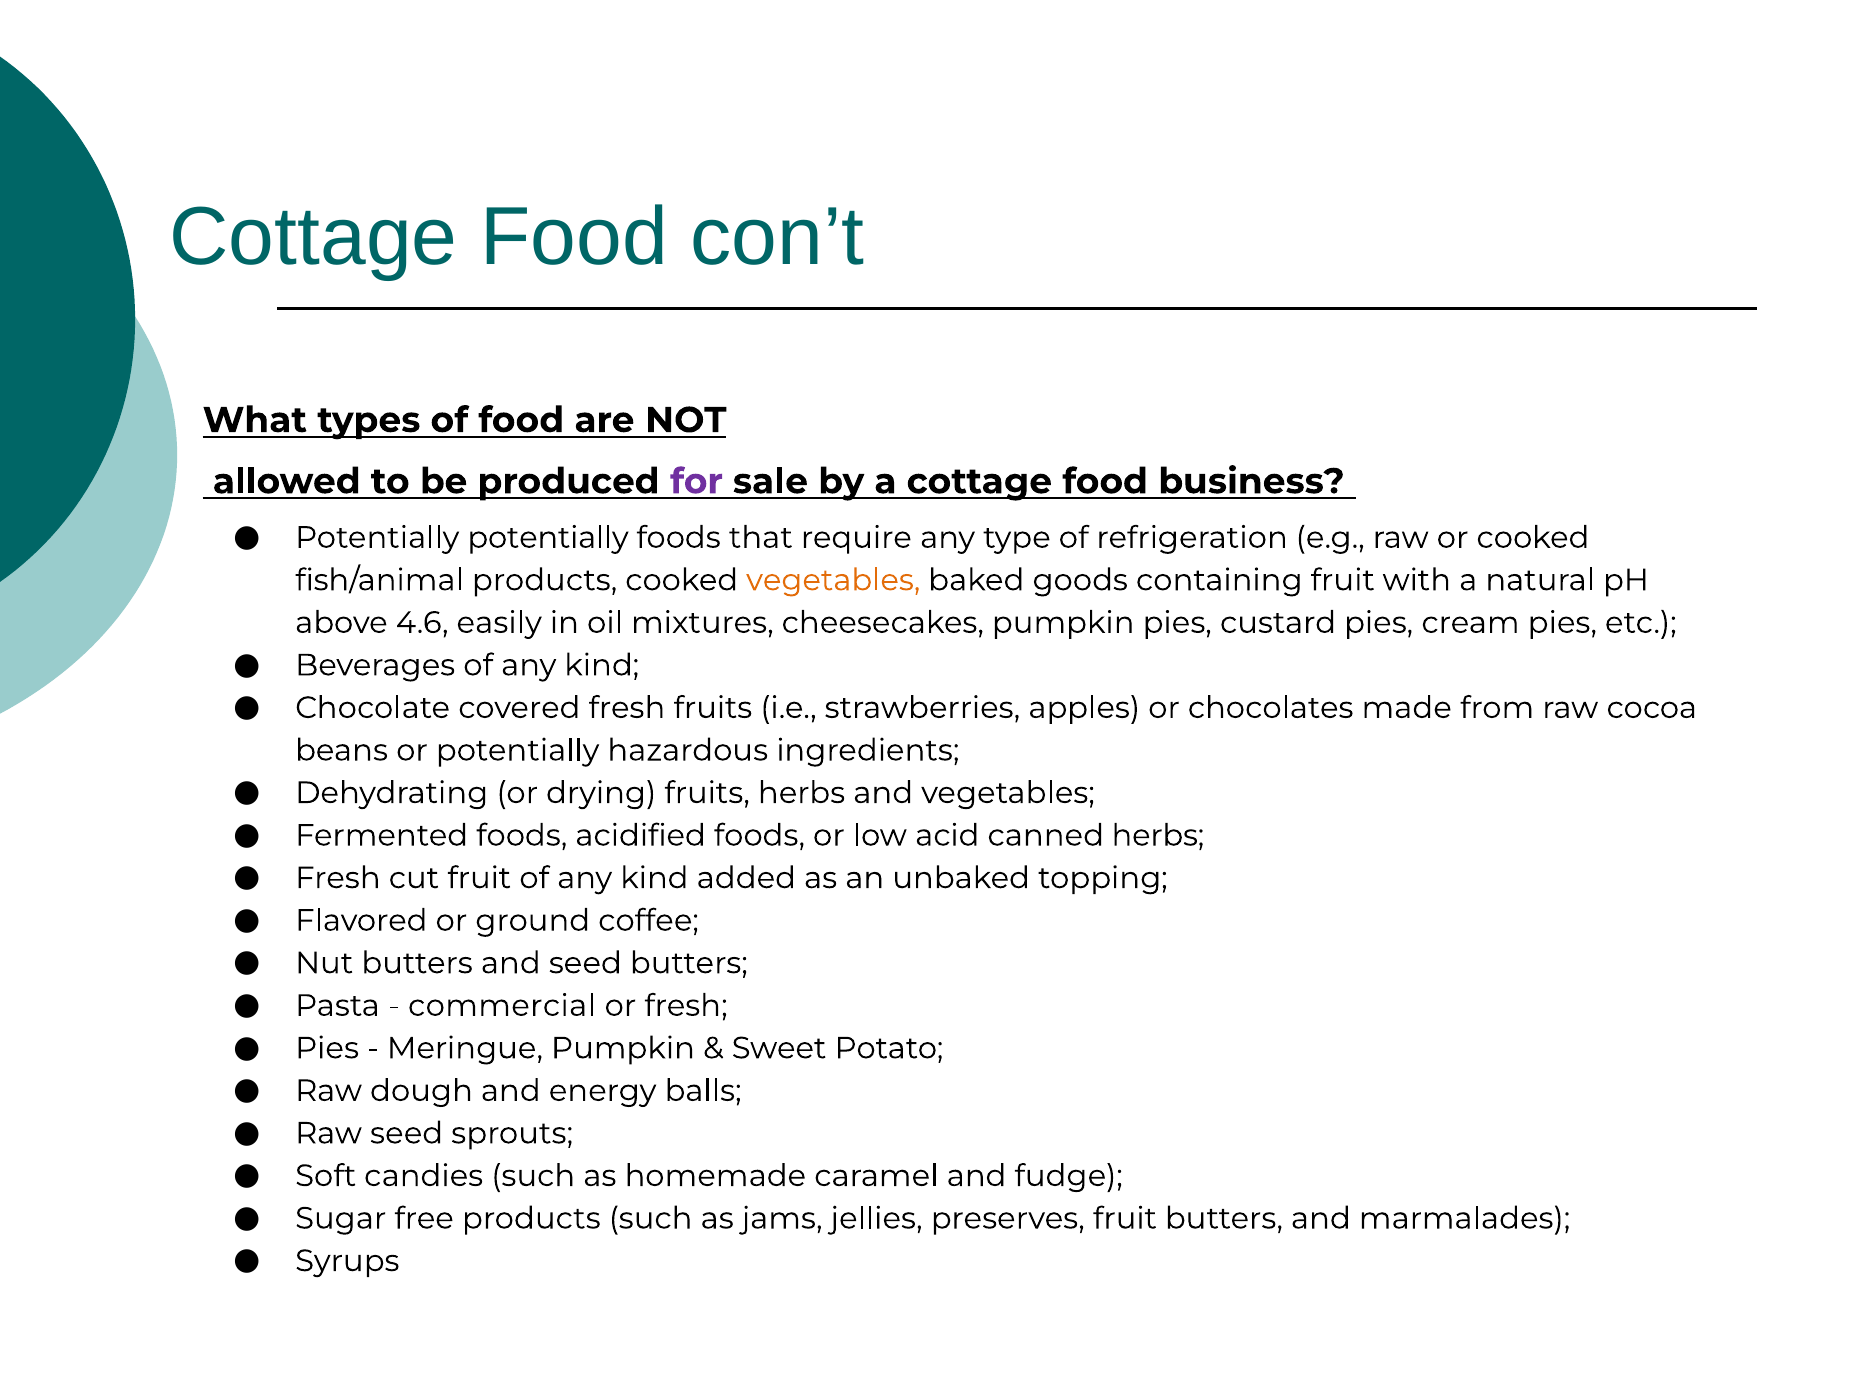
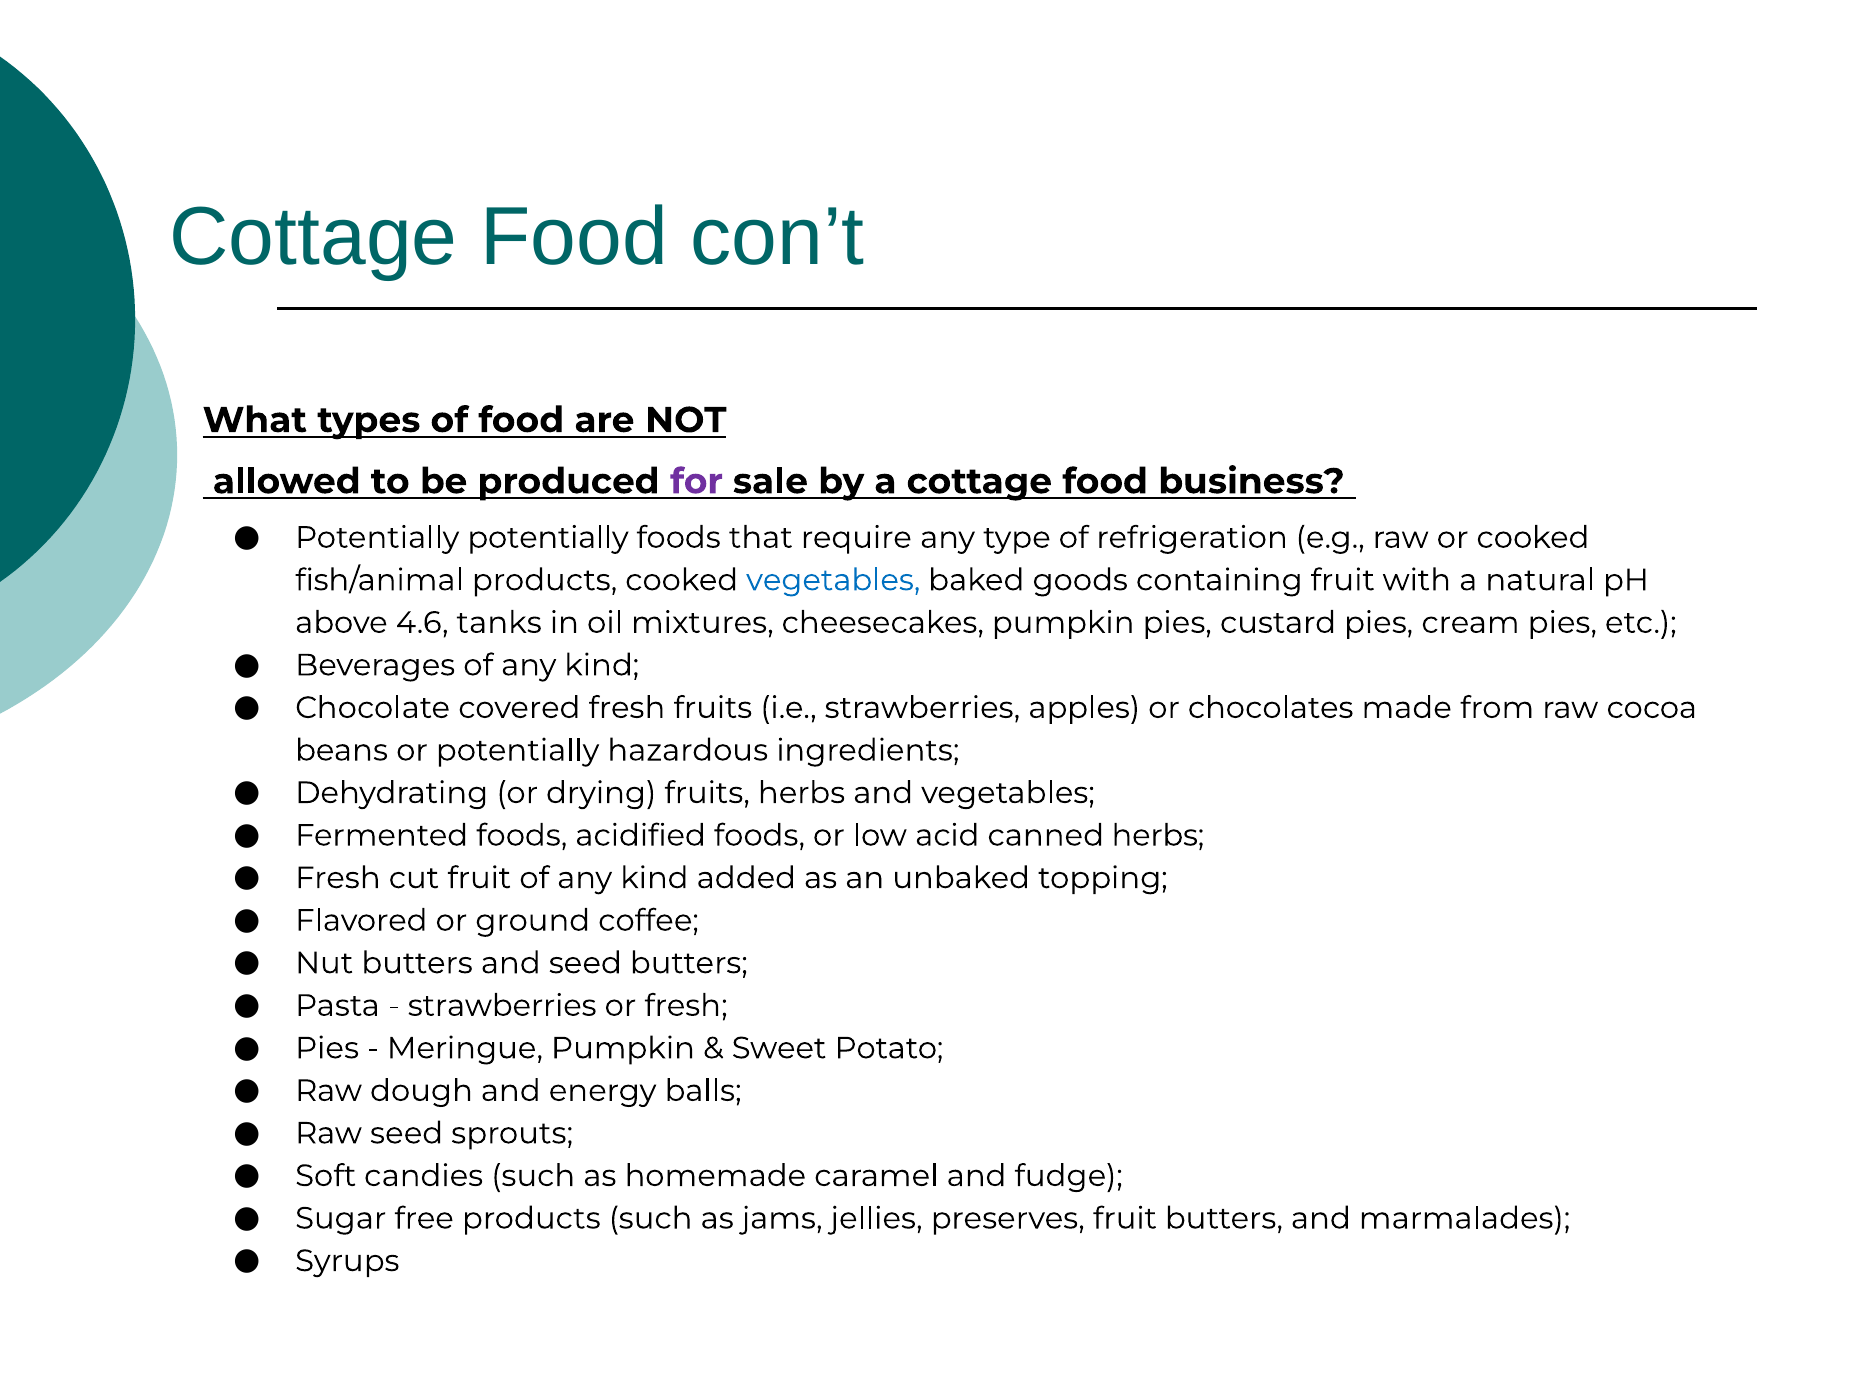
vegetables colour: orange -> blue (833, 580)
easily: easily -> tanks (499, 622)
commercial: commercial -> strawberries (502, 1005)
